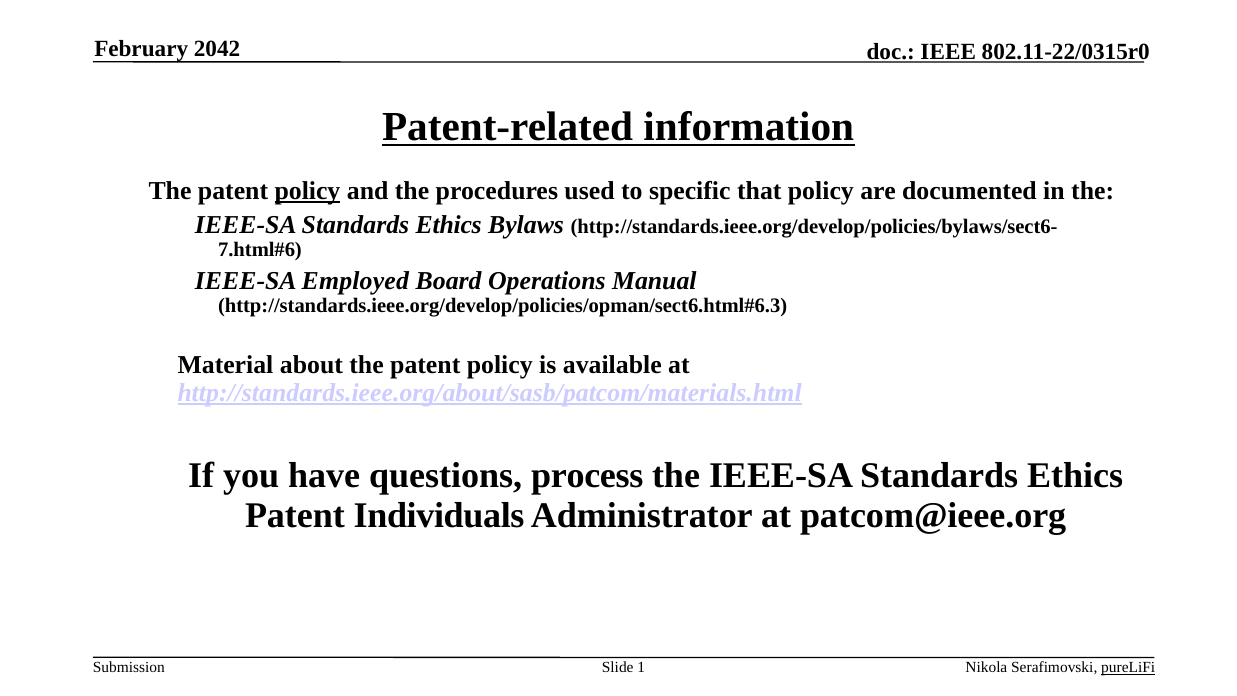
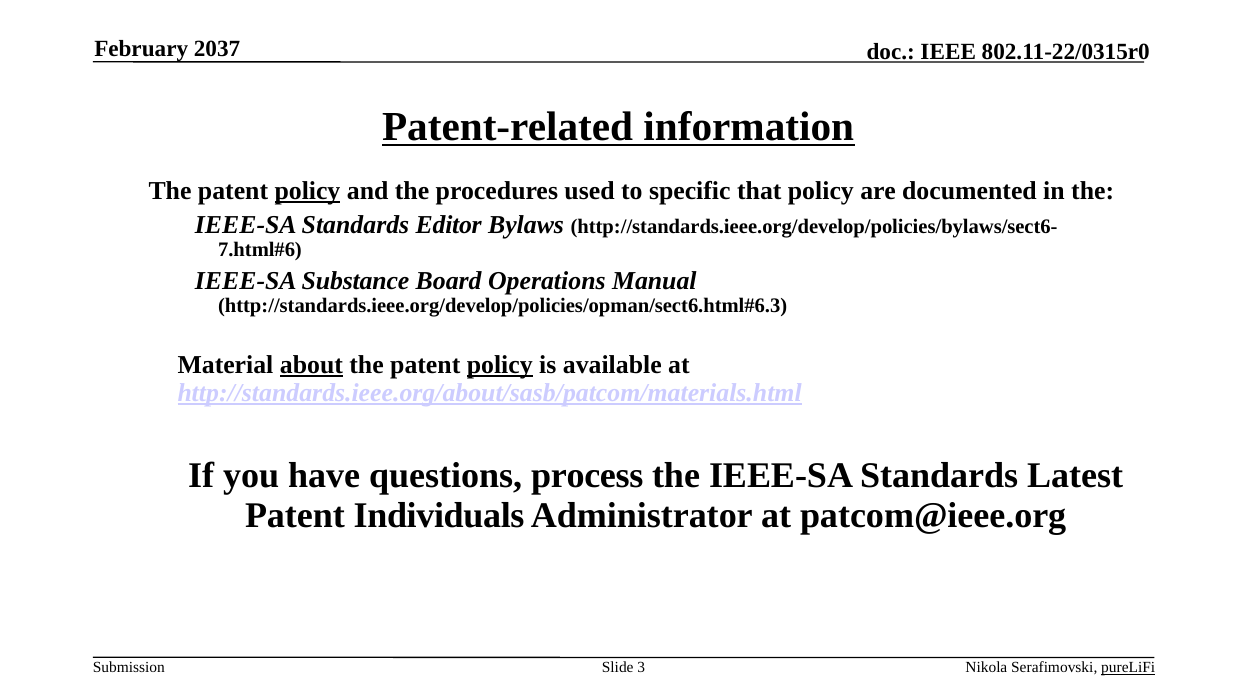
2042: 2042 -> 2037 (217, 49)
Ethics: Ethics -> Editor (449, 225)
Employed: Employed -> Substance (355, 281)
about underline: none -> present (311, 365)
policy underline: none -> present (500, 365)
Ethics: Ethics -> Latest (1075, 475)
1: 1 -> 3 (641, 667)
